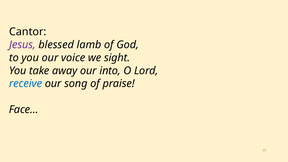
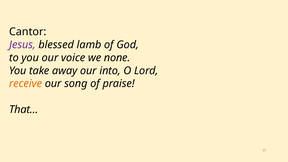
sight: sight -> none (117, 58)
receive colour: blue -> orange (26, 84)
Face…: Face… -> That… (24, 110)
